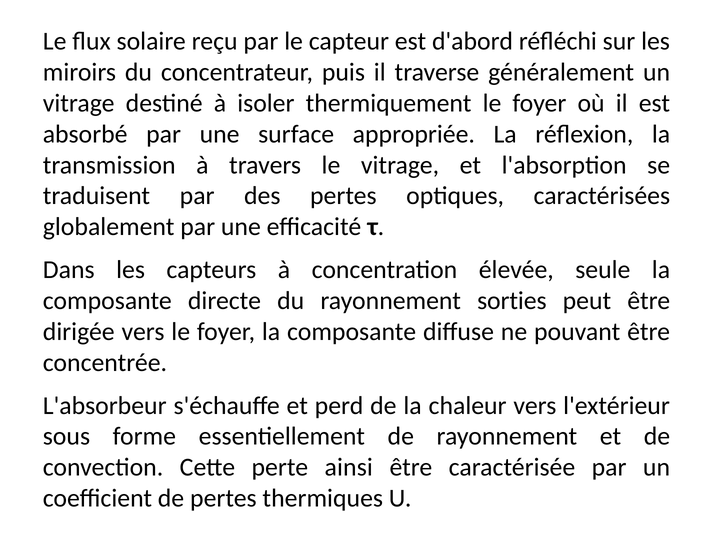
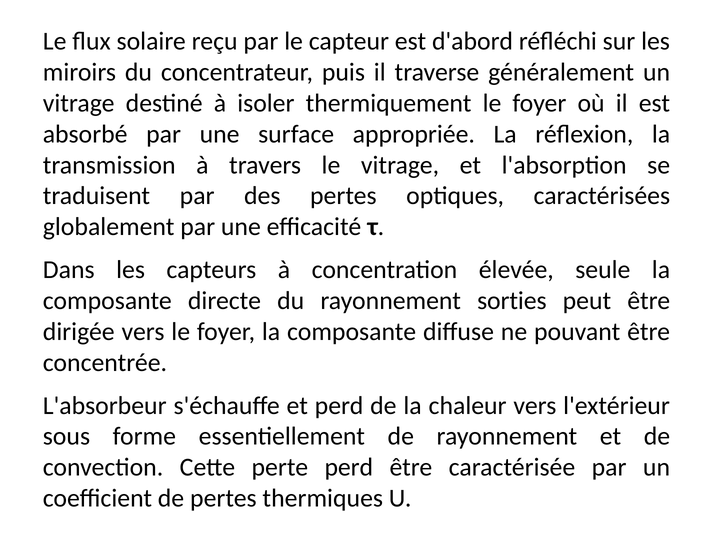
perte ainsi: ainsi -> perd (349, 467)
